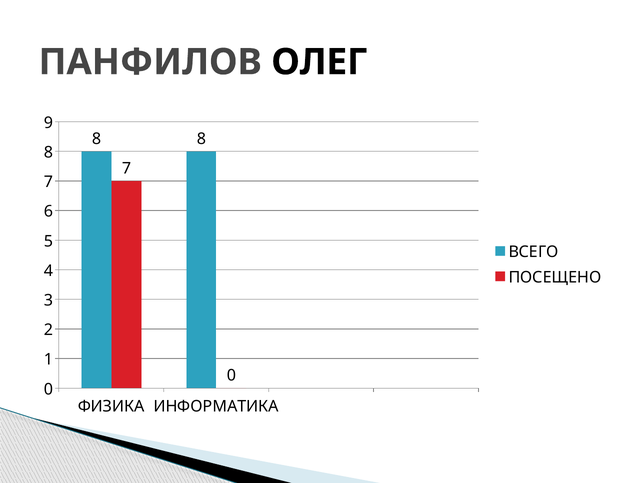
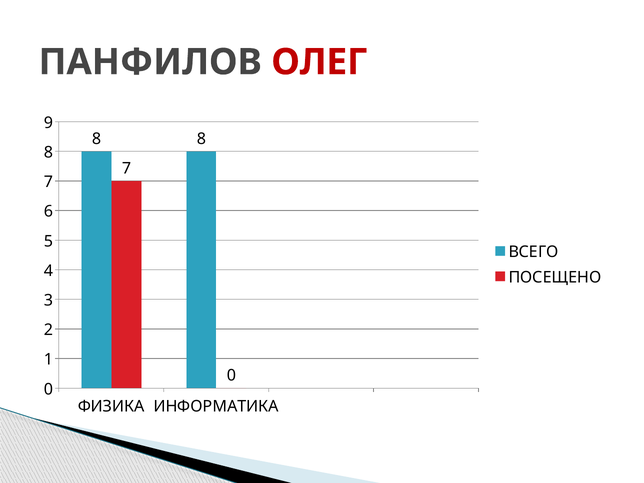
ОЛЕГ colour: black -> red (319, 62)
